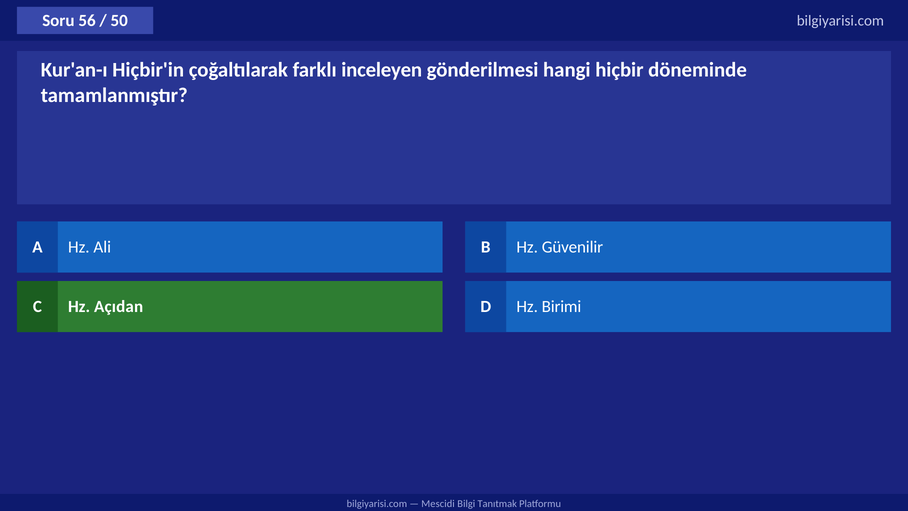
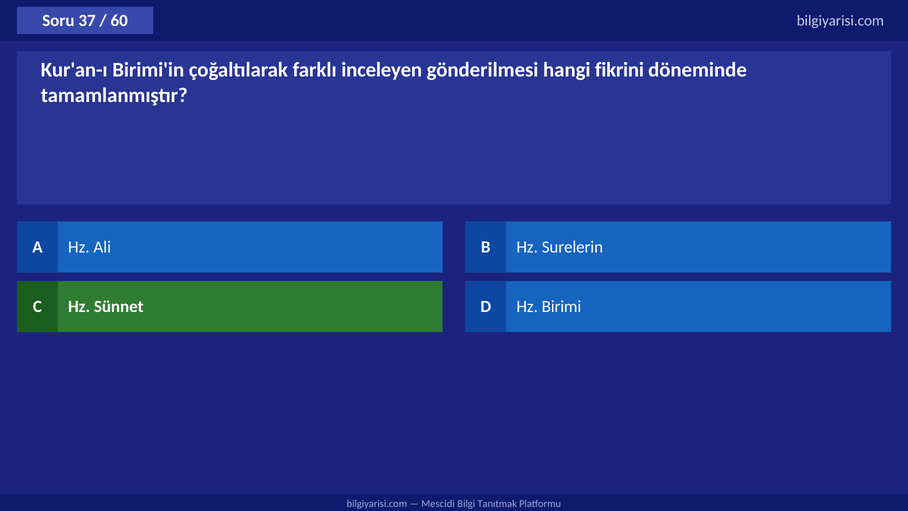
56: 56 -> 37 (87, 21)
50: 50 -> 60 (119, 21)
Hiçbir'in: Hiçbir'in -> Birimi'in (148, 70)
hiçbir: hiçbir -> fikrini (619, 70)
Güvenilir: Güvenilir -> Surelerin (572, 247)
Açıdan: Açıdan -> Sünnet (119, 307)
